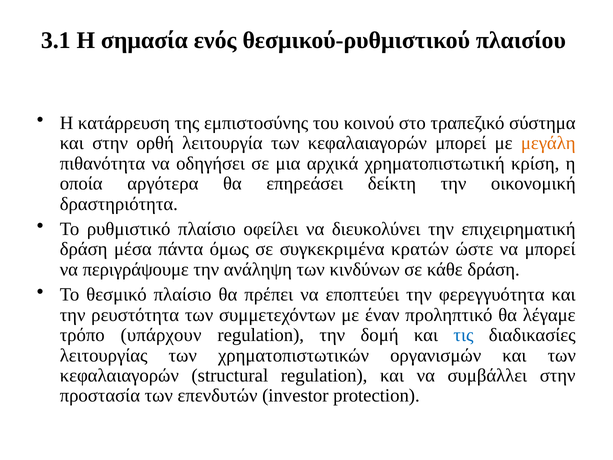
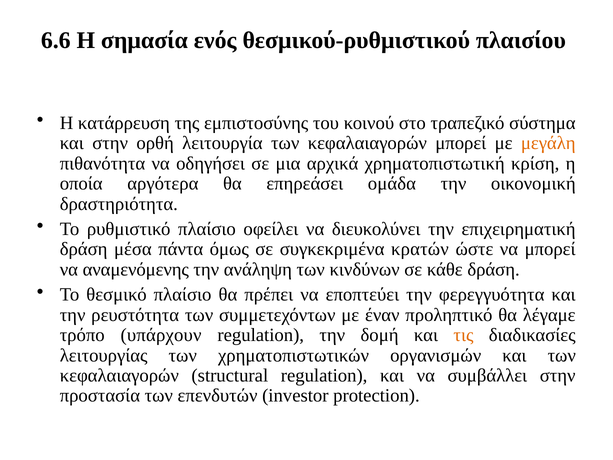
3.1: 3.1 -> 6.6 (56, 40)
δείκτη: δείκτη -> ομάδα (392, 184)
περιγράψουμε: περιγράψουμε -> αναμενόμενης (136, 269)
τις colour: blue -> orange (463, 335)
